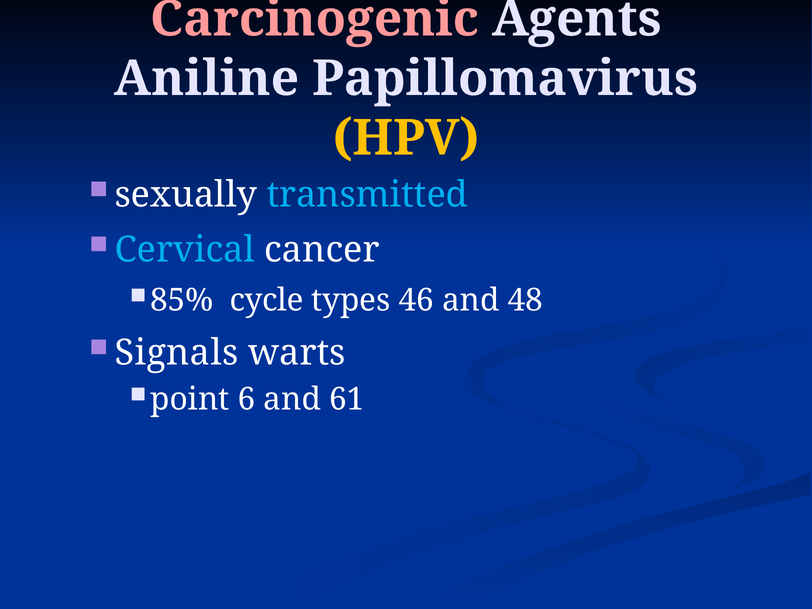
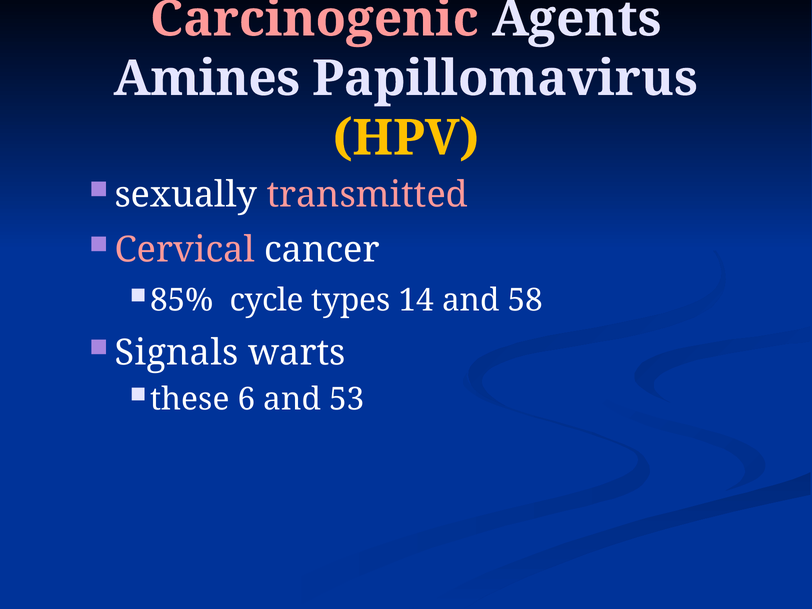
Aniline: Aniline -> Amines (207, 79)
transmitted colour: light blue -> pink (367, 195)
Cervical colour: light blue -> pink (185, 250)
46: 46 -> 14 (416, 300)
48: 48 -> 58 (525, 300)
point: point -> these (190, 399)
61: 61 -> 53 (347, 399)
